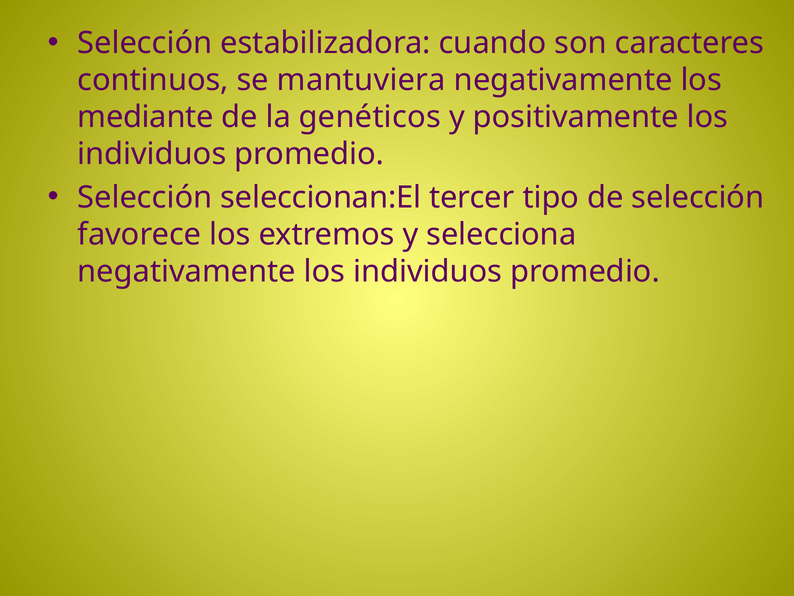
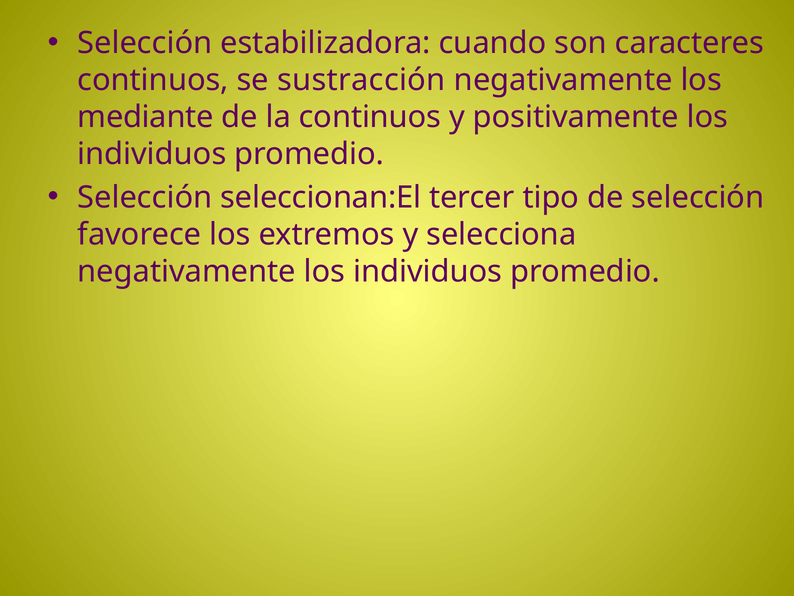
mantuviera: mantuviera -> sustracción (361, 80)
la genéticos: genéticos -> continuos (370, 117)
